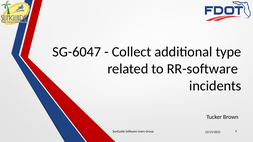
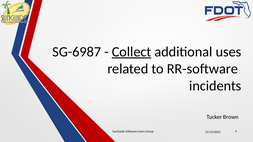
SG-6047: SG-6047 -> SG-6987 (77, 52)
Collect underline: none -> present (132, 52)
type: type -> uses (228, 52)
